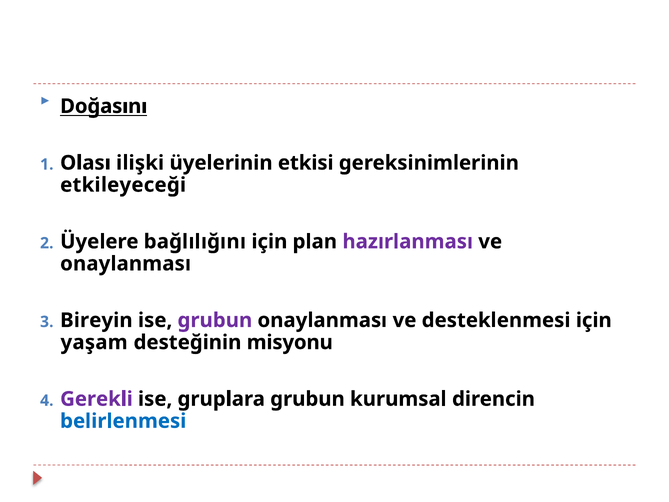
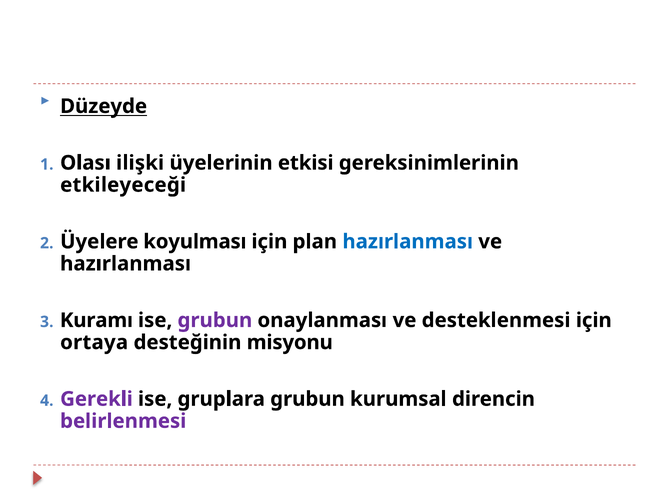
Doğasını: Doğasını -> Düzeyde (104, 106)
bağlılığını: bağlılığını -> koyulması (195, 241)
hazırlanması colour: purple -> blue (408, 241)
onaylanması: onaylanması -> hazırlanması (126, 264)
Bireyin: Bireyin -> Kuramı (97, 320)
yaşam: yaşam -> ortaya (94, 342)
belirlenmesi colour: blue -> purple (123, 421)
